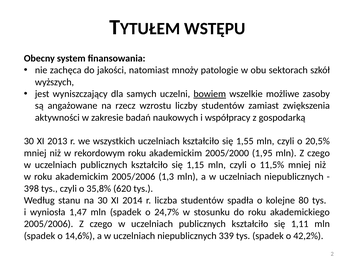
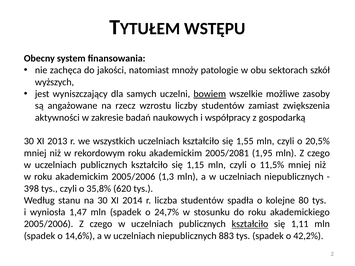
2005/2000: 2005/2000 -> 2005/2081 (227, 153)
kształciło underline: none -> present (250, 224)
339: 339 -> 883 (226, 236)
